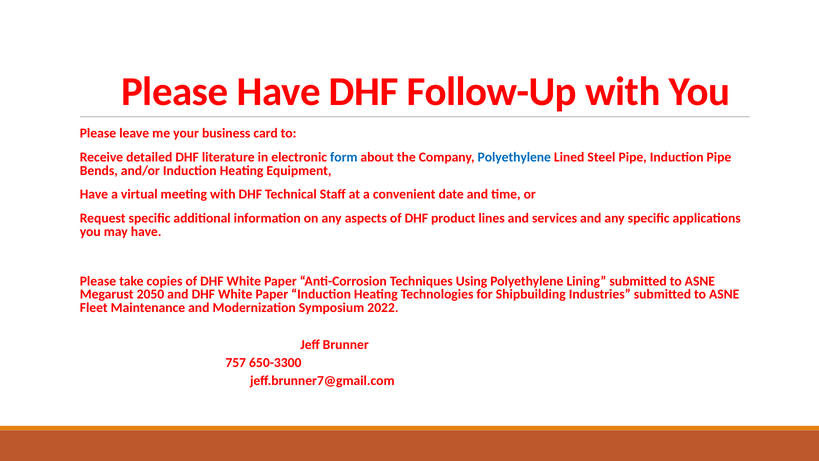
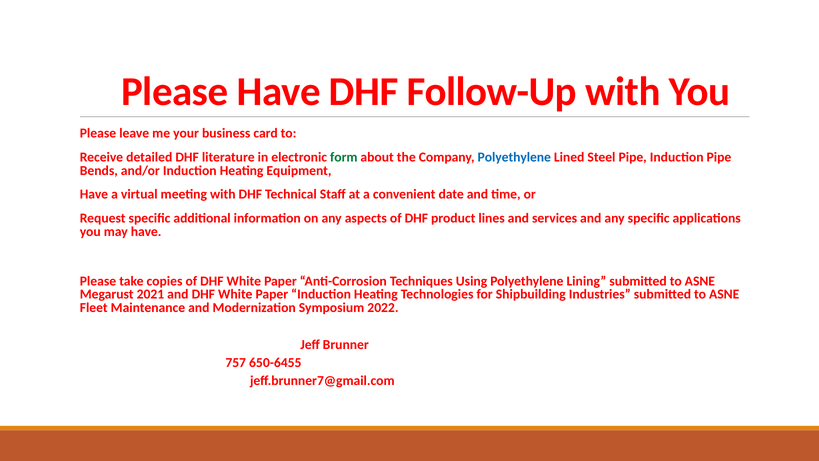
form colour: blue -> green (344, 157)
2050: 2050 -> 2021 (150, 294)
650-3300: 650-3300 -> 650-6455 (275, 362)
